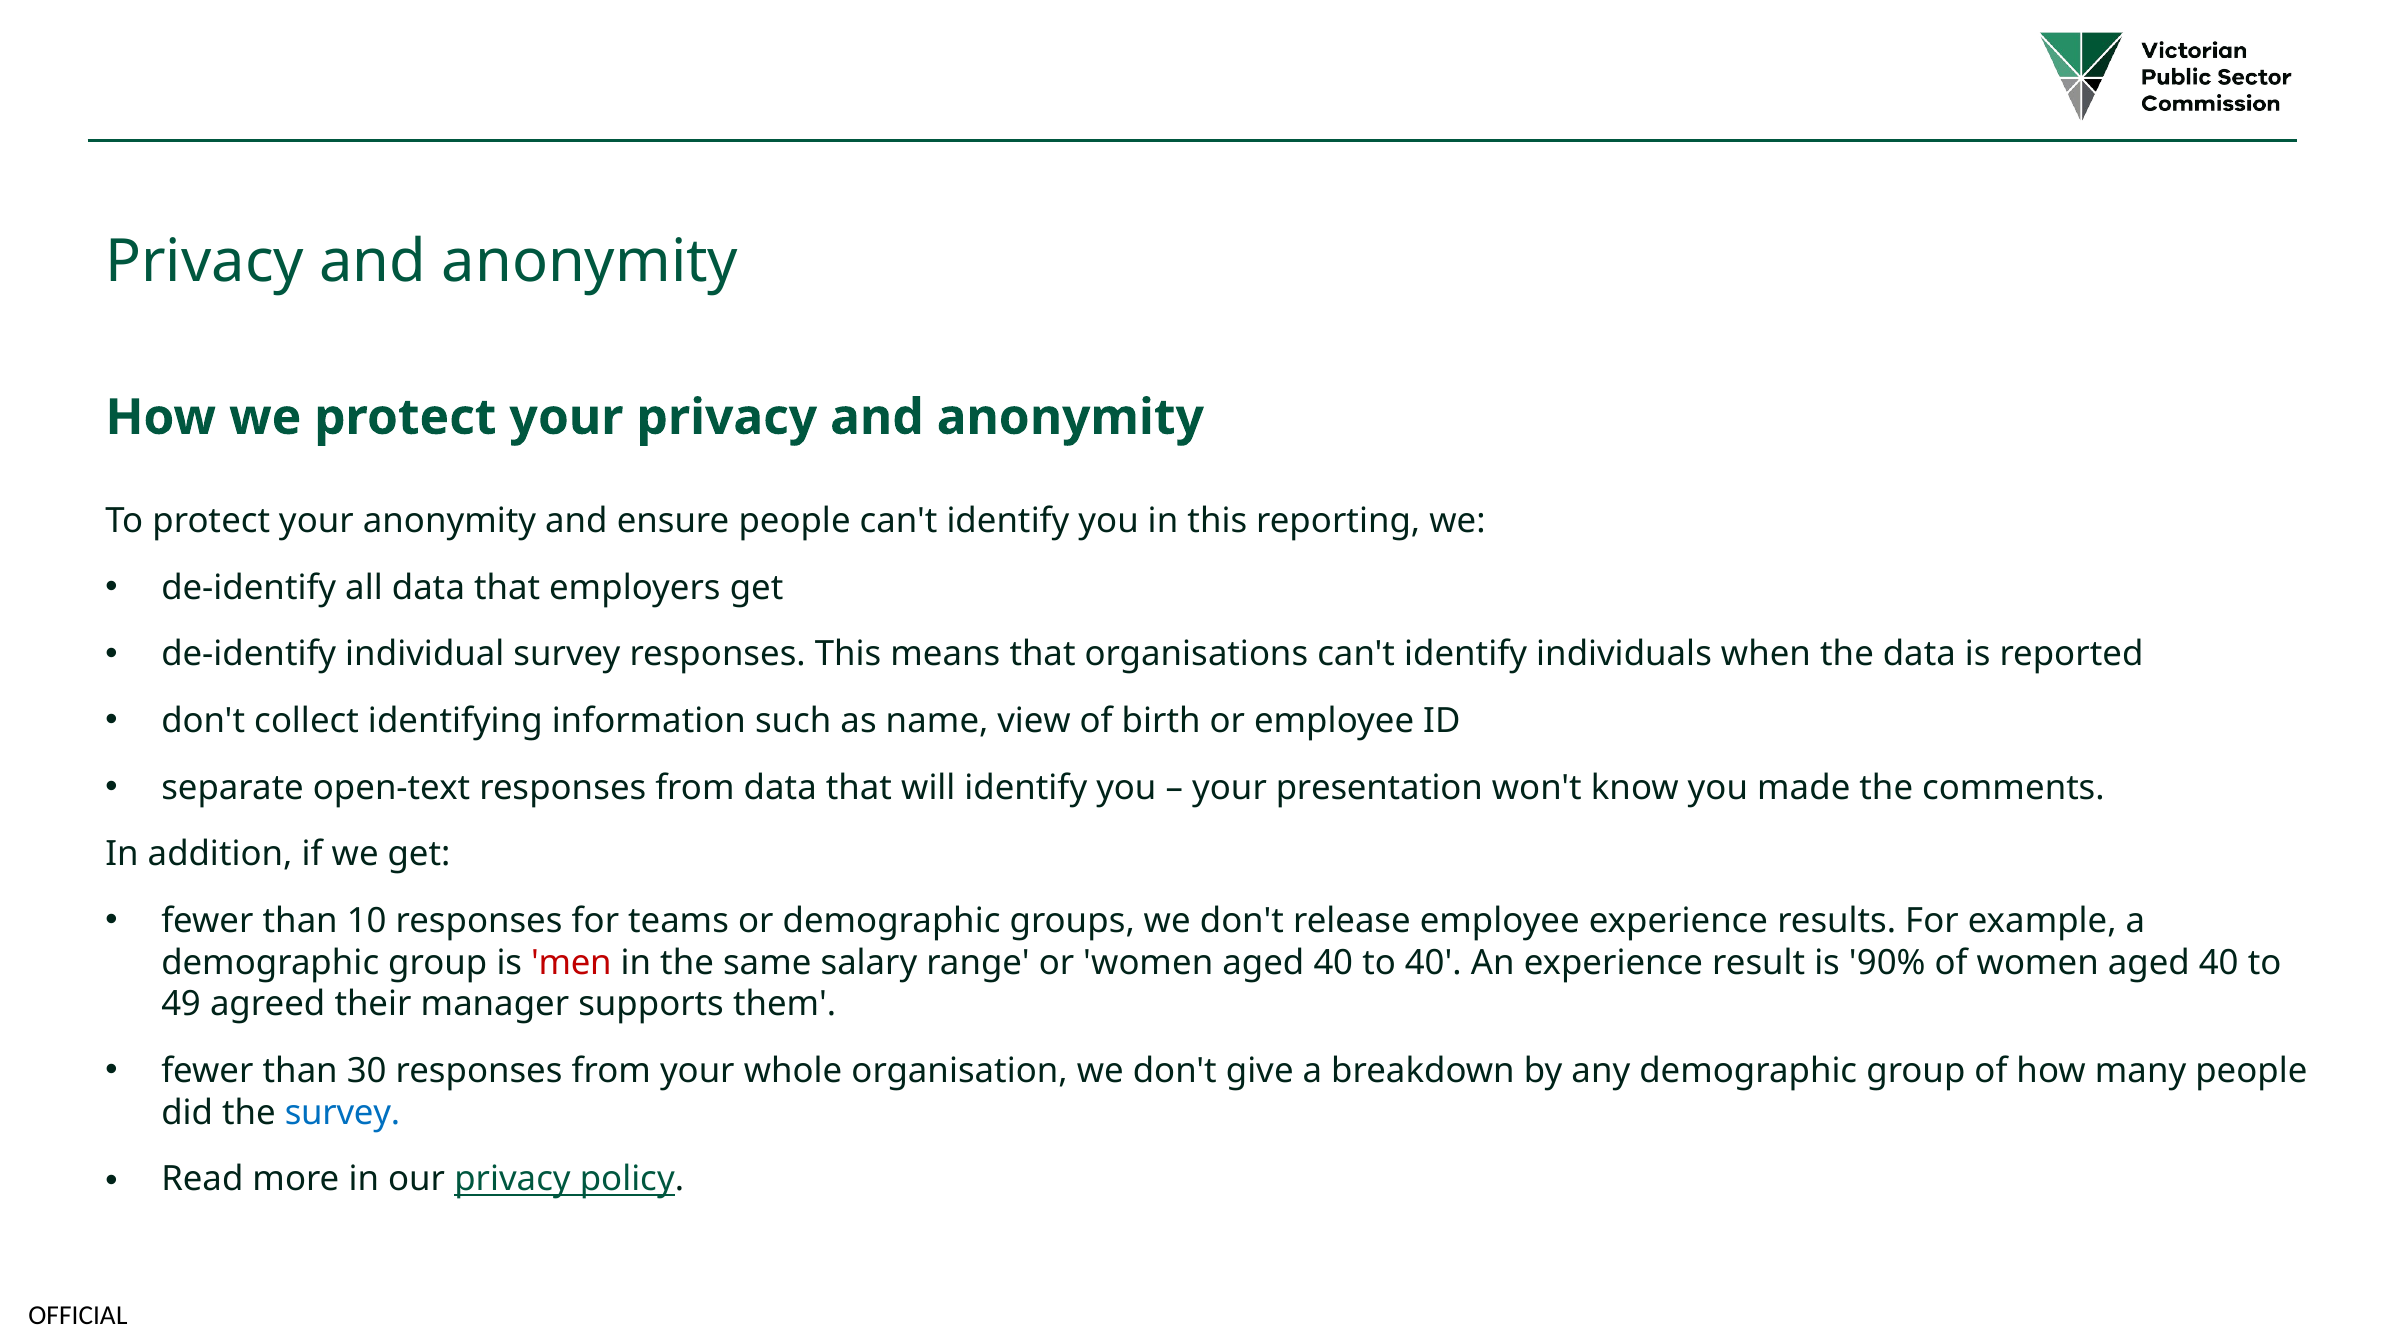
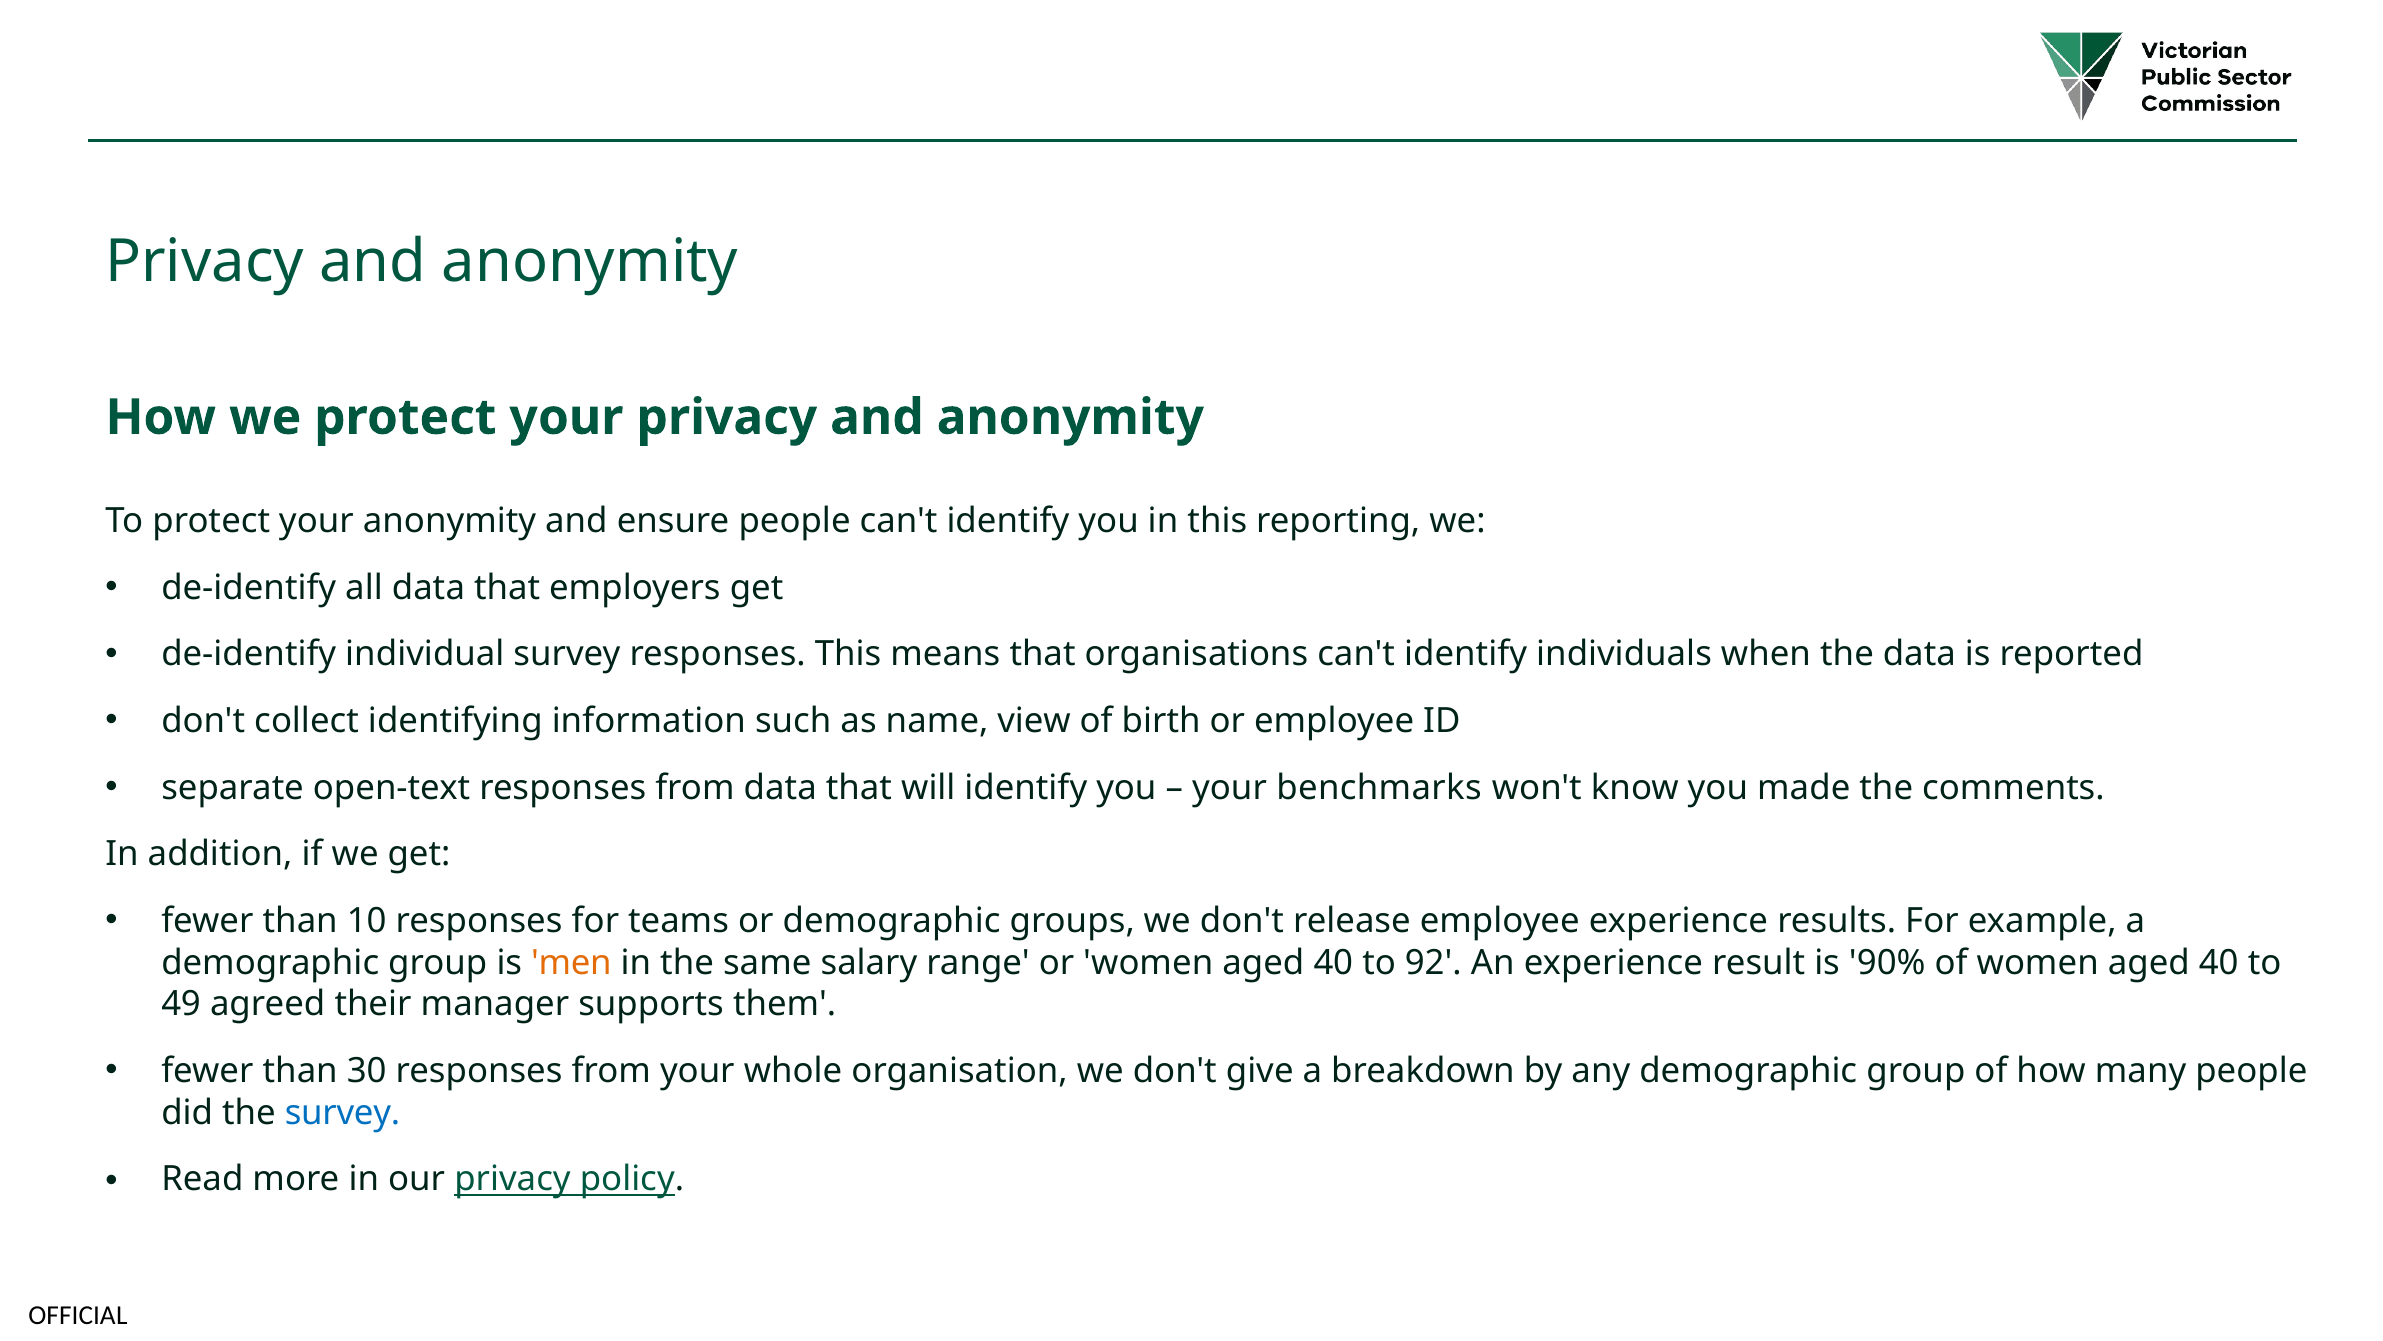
presentation: presentation -> benchmarks (1379, 787)
men colour: red -> orange (571, 962)
to 40: 40 -> 92 (1433, 962)
